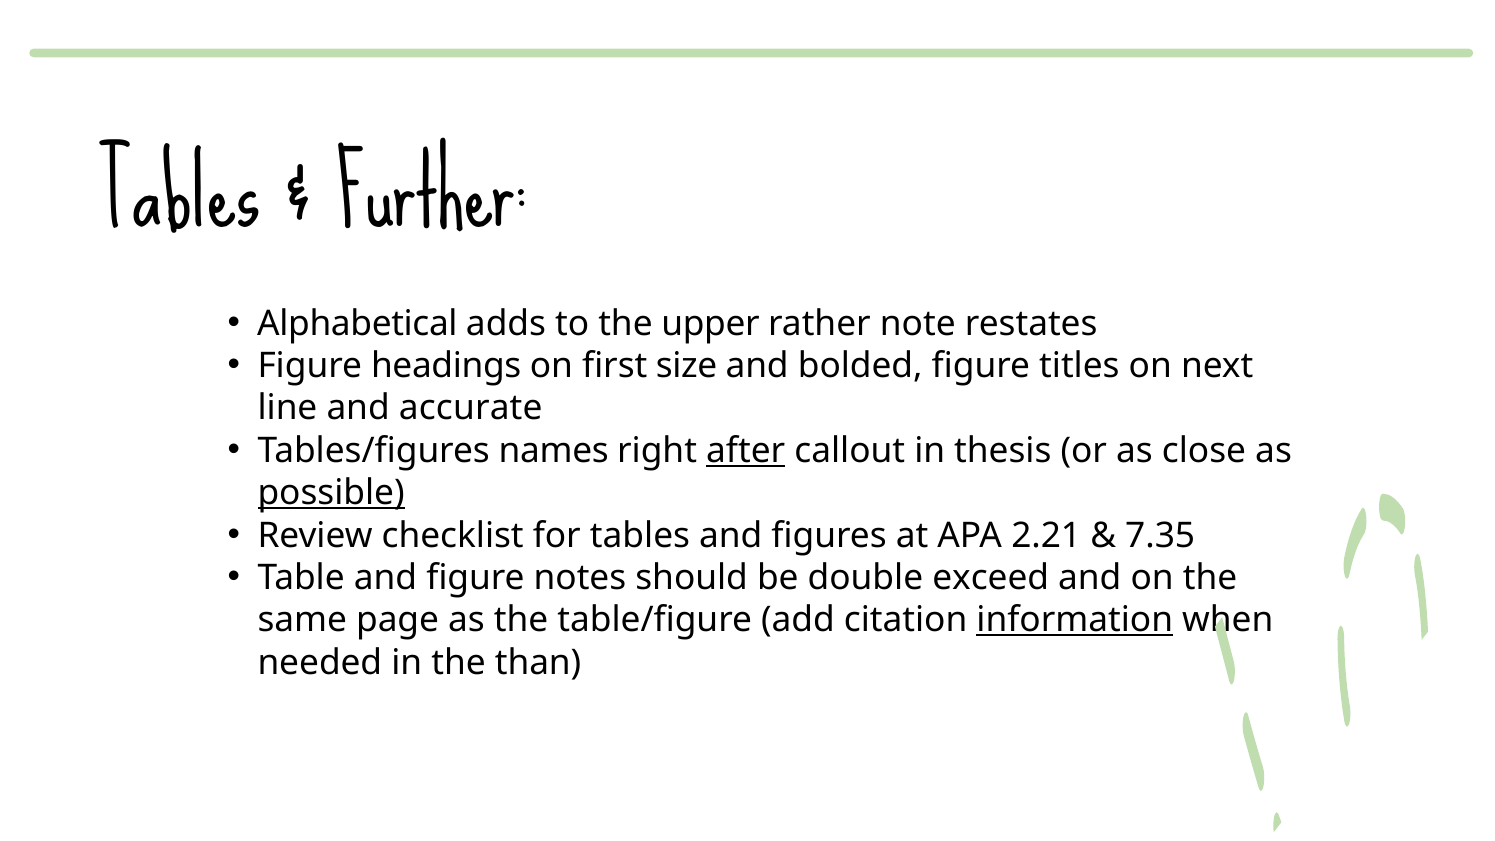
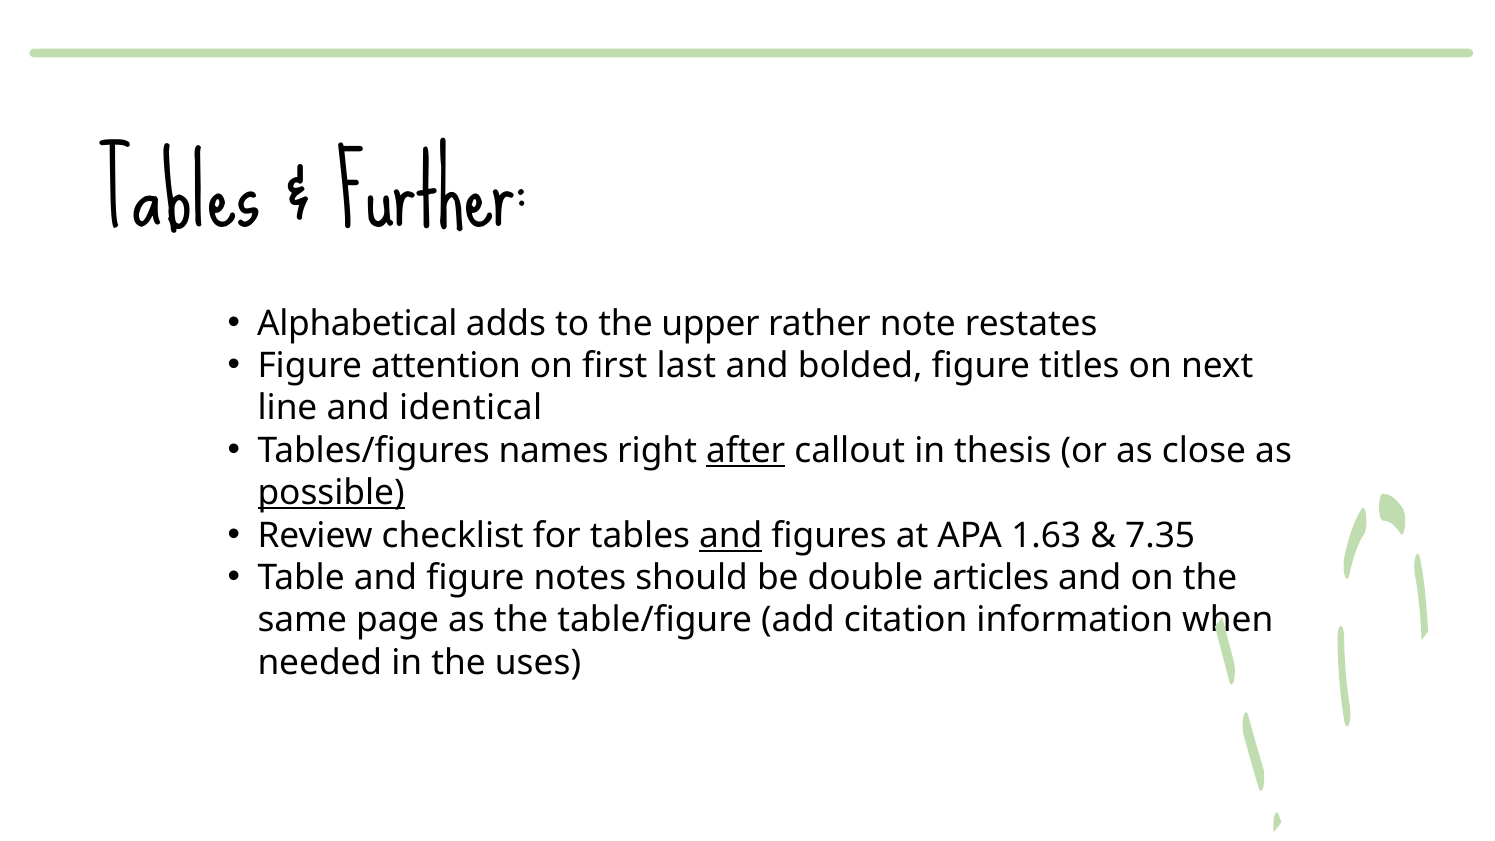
headings: headings -> attention (446, 366)
size: size -> last (686, 366)
accurate: accurate -> identical (471, 408)
and underline: none -> present (731, 535)
2.21: 2.21 -> 1.63 (1046, 535)
exceed: exceed -> articles (991, 578)
information underline: present -> none (1075, 620)
than: than -> uses (538, 662)
